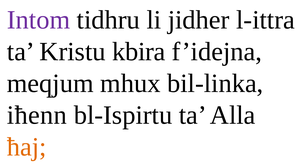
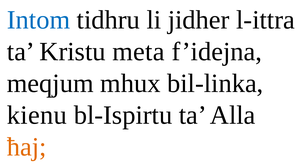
Intom colour: purple -> blue (39, 20)
kbira: kbira -> meta (138, 52)
iħenn: iħenn -> kienu (37, 115)
